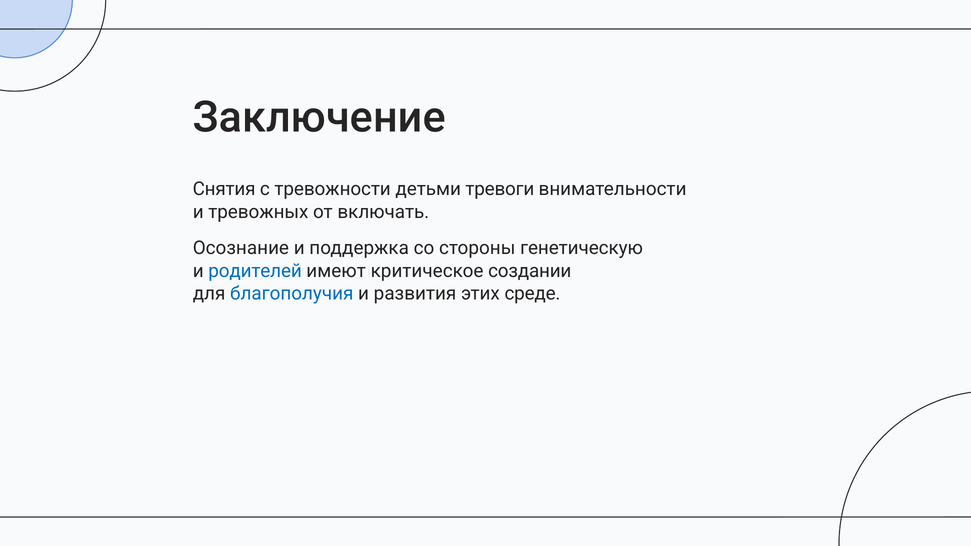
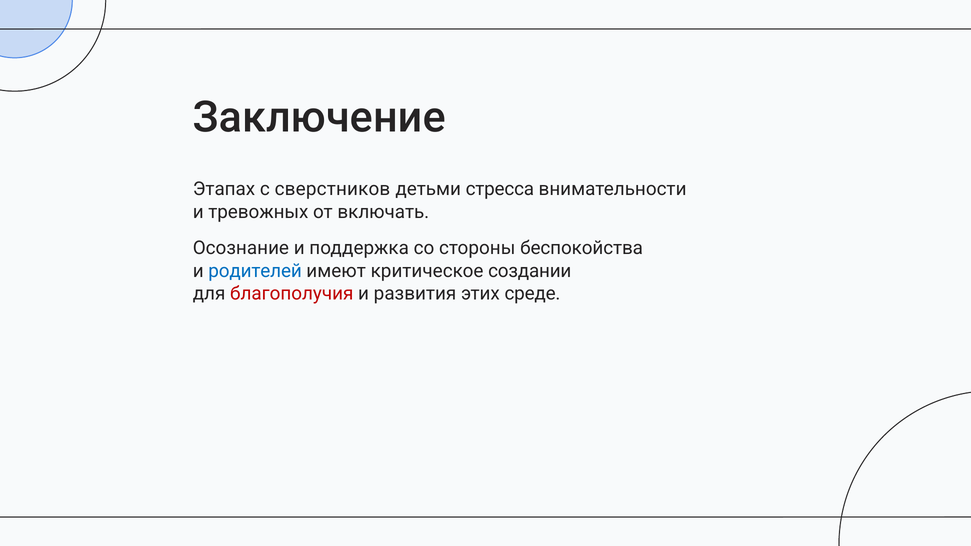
Снятия: Снятия -> Этапах (224, 189)
тревожности: тревожности -> сверстников (332, 189)
тревоги: тревоги -> стресса (500, 189)
генетическую: генетическую -> беспокойства (582, 248)
благополучия colour: blue -> red (292, 294)
